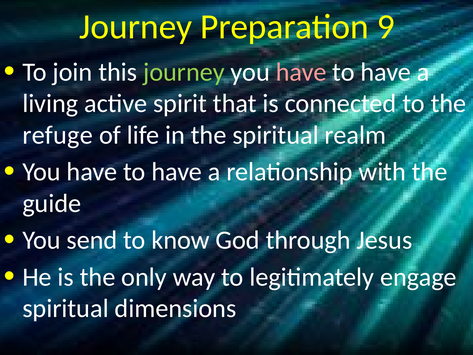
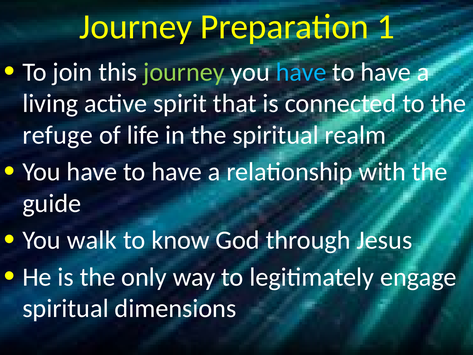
9: 9 -> 1 (386, 27)
have colour: pink -> light blue (301, 72)
send: send -> walk (92, 240)
